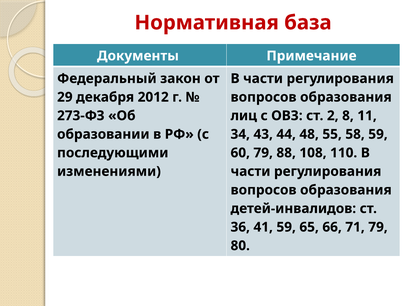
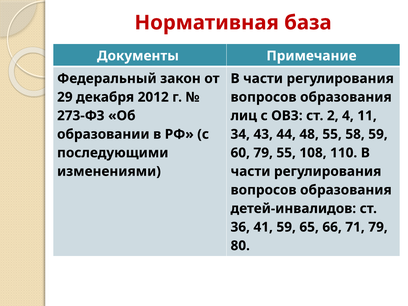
8: 8 -> 4 (348, 116)
79 88: 88 -> 55 (286, 153)
